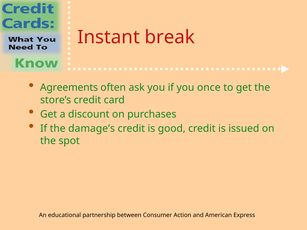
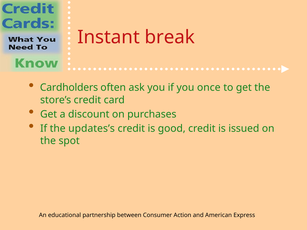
Agreements: Agreements -> Cardholders (69, 88)
damage’s: damage’s -> updates’s (92, 129)
